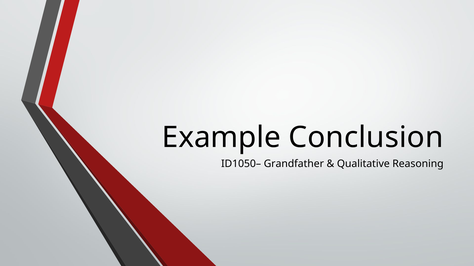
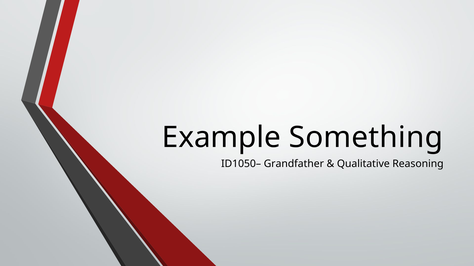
Conclusion: Conclusion -> Something (366, 138)
